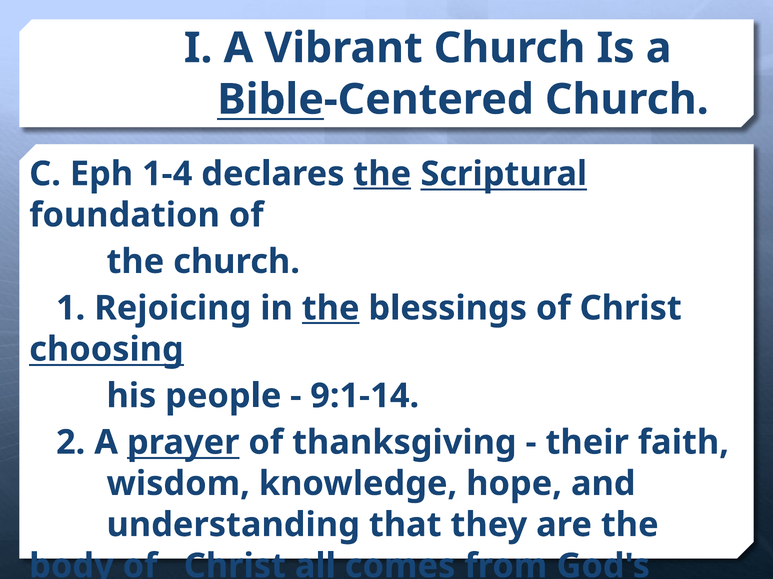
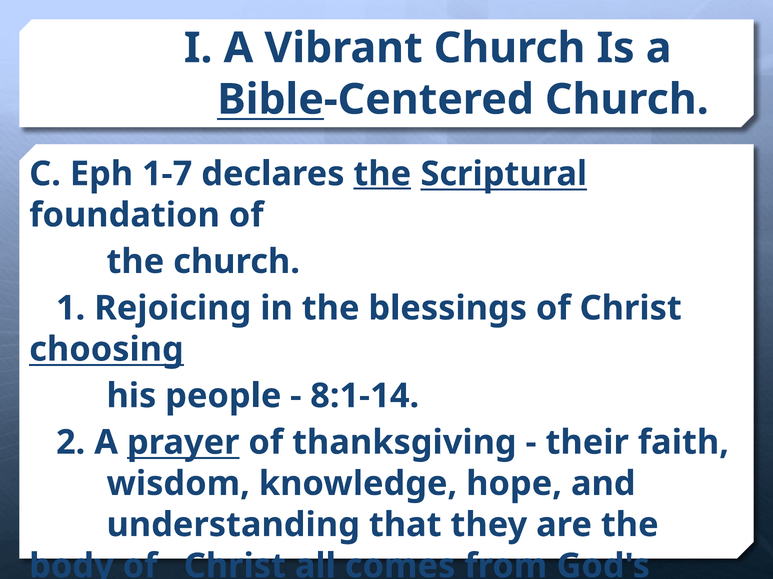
1-4: 1-4 -> 1-7 (167, 174)
the underline: present -> none (331, 309)
9:1-14: 9:1-14 -> 8:1-14 (365, 396)
